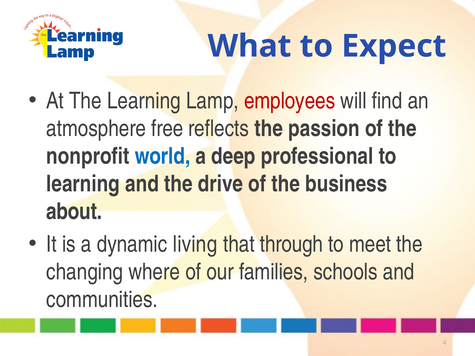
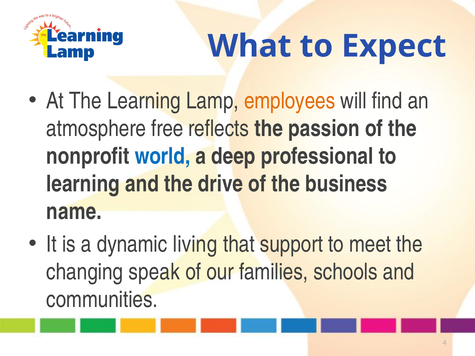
employees colour: red -> orange (290, 101)
about: about -> name (74, 212)
through: through -> support (291, 244)
where: where -> speak (154, 272)
